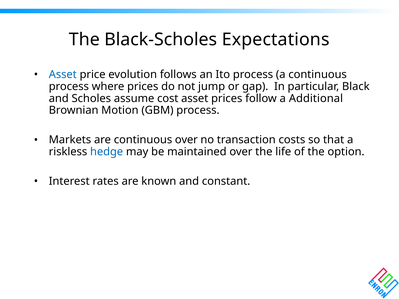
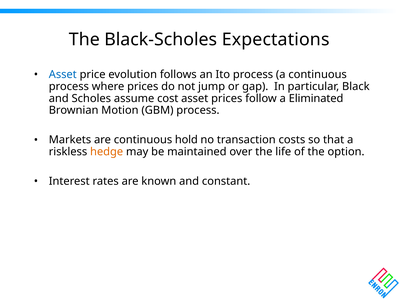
Additional: Additional -> Eliminated (316, 98)
continuous over: over -> hold (186, 140)
hedge colour: blue -> orange (107, 152)
